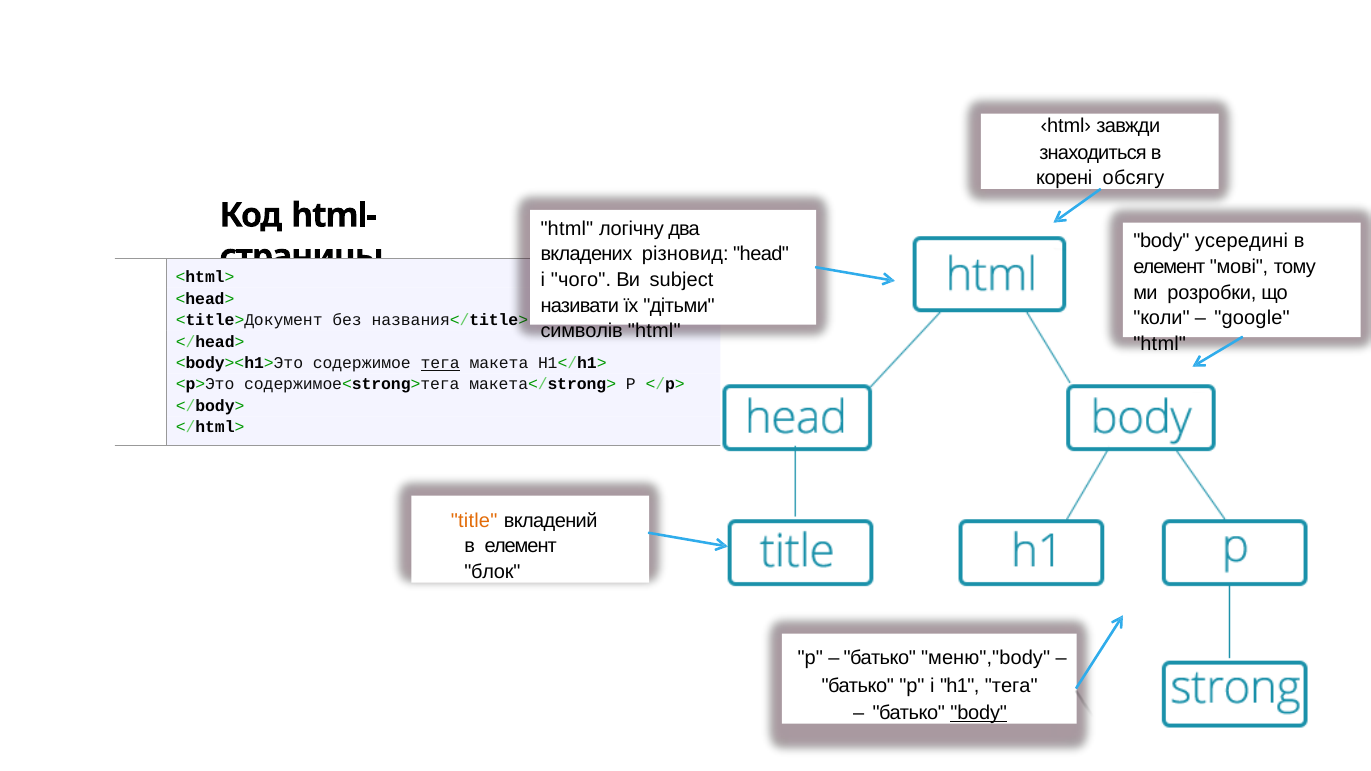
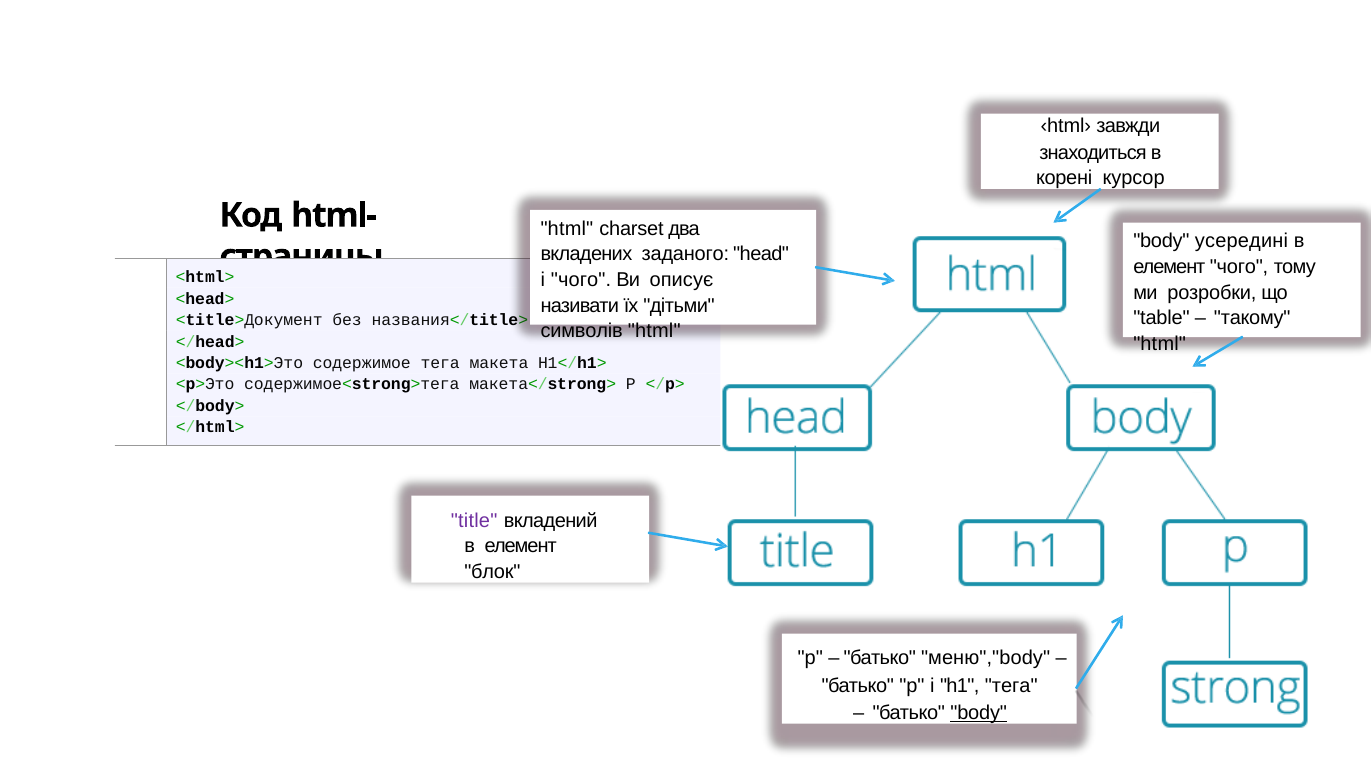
обсягу: обсягу -> курсор (1134, 178)
логічну: логічну -> charset (631, 229)
різновид: різновид -> заданого (685, 254)
елемент мові: мові -> чого (1239, 267)
subject: subject -> описує (681, 280)
коли: коли -> table (1162, 318)
google: google -> такому (1252, 318)
тега underline: present -> none (440, 363)
title colour: orange -> purple (474, 521)
